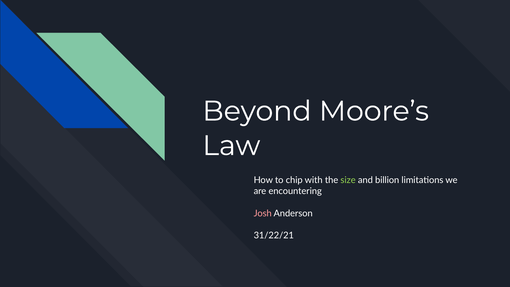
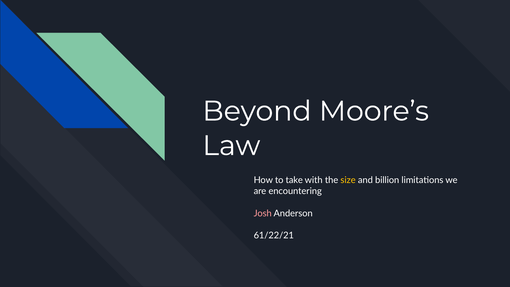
chip: chip -> take (294, 180)
size colour: light green -> yellow (348, 180)
31/22/21: 31/22/21 -> 61/22/21 (274, 235)
